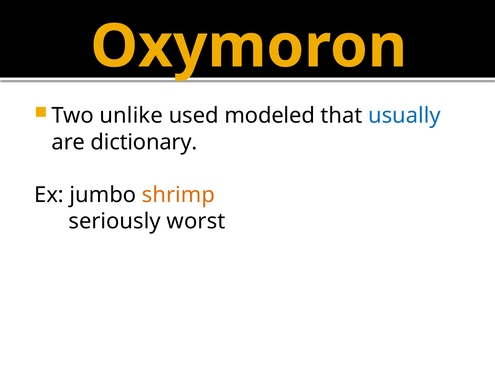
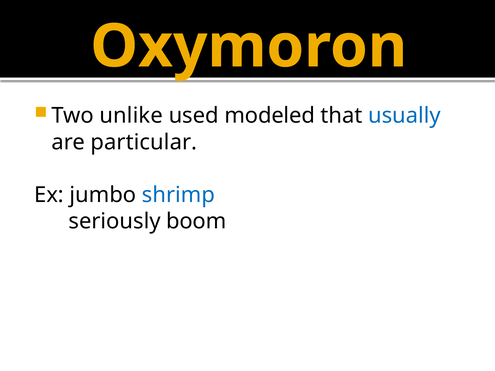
dictionary: dictionary -> particular (144, 142)
shrimp colour: orange -> blue (179, 195)
worst: worst -> boom (196, 221)
